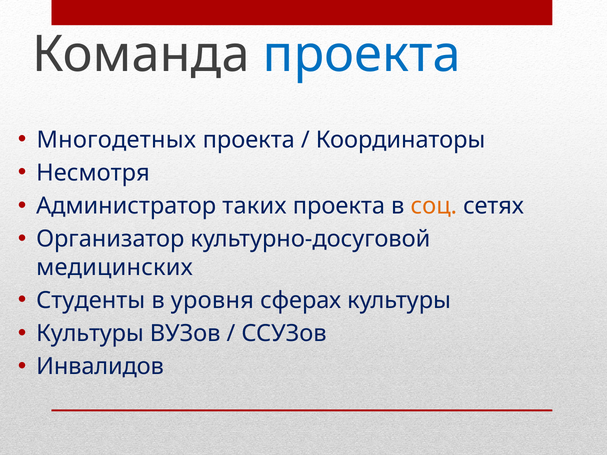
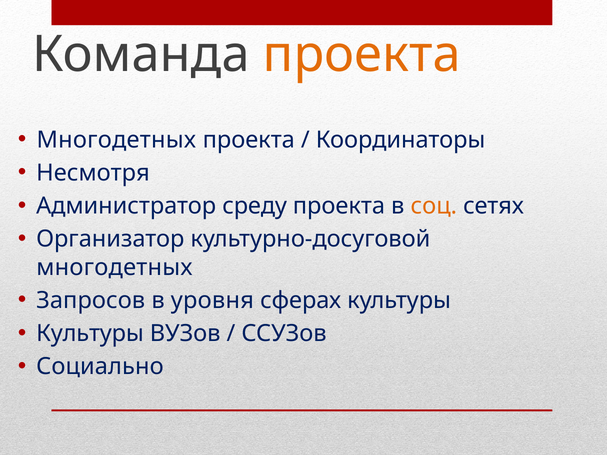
проекта colour: blue -> orange (362, 54)
таких: таких -> среду (255, 206)
медицинских: медицинских -> многодетных (114, 268)
Студенты: Студенты -> Запросов (91, 301)
Инвалидов: Инвалидов -> Социально (100, 367)
